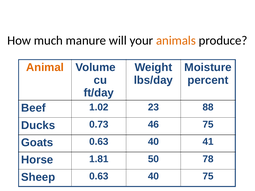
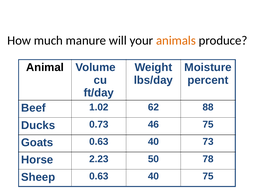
Animal colour: orange -> black (45, 67)
23: 23 -> 62 (153, 107)
41: 41 -> 73 (208, 142)
1.81: 1.81 -> 2.23 (99, 159)
